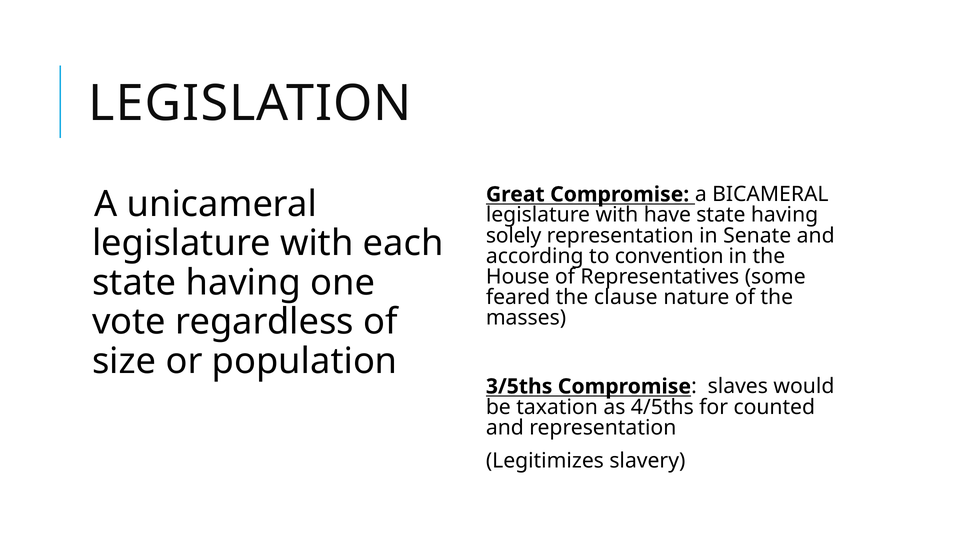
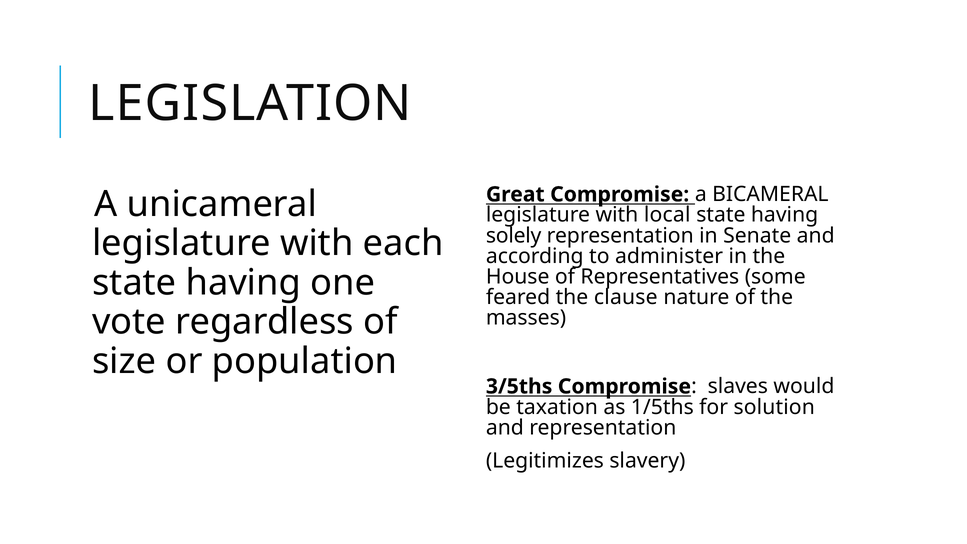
have: have -> local (667, 215)
convention: convention -> administer (669, 256)
4/5ths: 4/5ths -> 1/5ths (662, 407)
counted: counted -> solution (774, 407)
